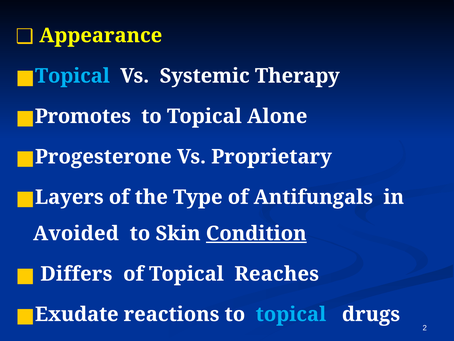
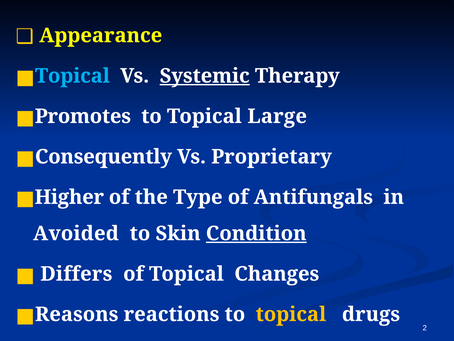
Systemic underline: none -> present (205, 76)
Alone: Alone -> Large (277, 116)
Progesterone: Progesterone -> Consequently (103, 157)
Layers: Layers -> Higher (69, 197)
Reaches: Reaches -> Changes (277, 274)
Exudate: Exudate -> Reasons (77, 314)
topical colour: light blue -> yellow (291, 314)
